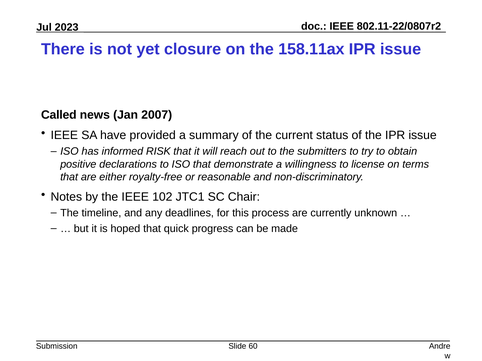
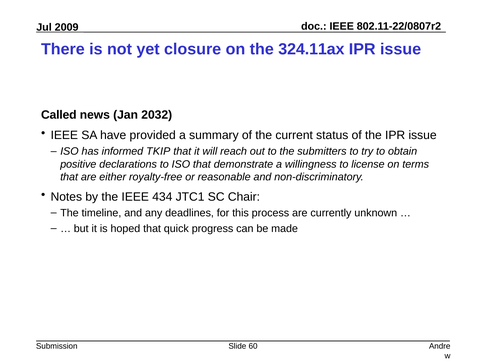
2023: 2023 -> 2009 (67, 27)
158.11ax: 158.11ax -> 324.11ax (311, 49)
2007: 2007 -> 2032 (157, 115)
RISK: RISK -> TKIP (158, 152)
102: 102 -> 434 (162, 197)
